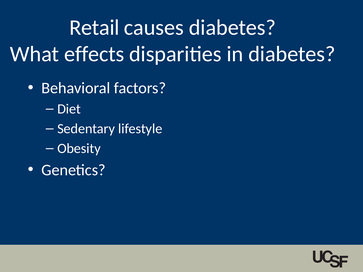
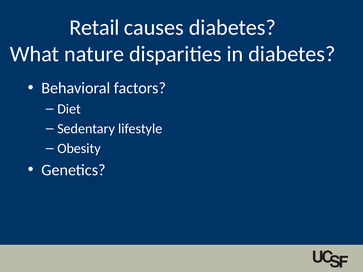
effects: effects -> nature (94, 54)
